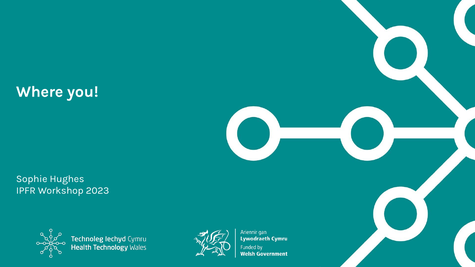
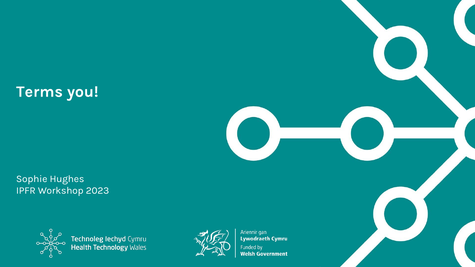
Where: Where -> Terms (40, 92)
